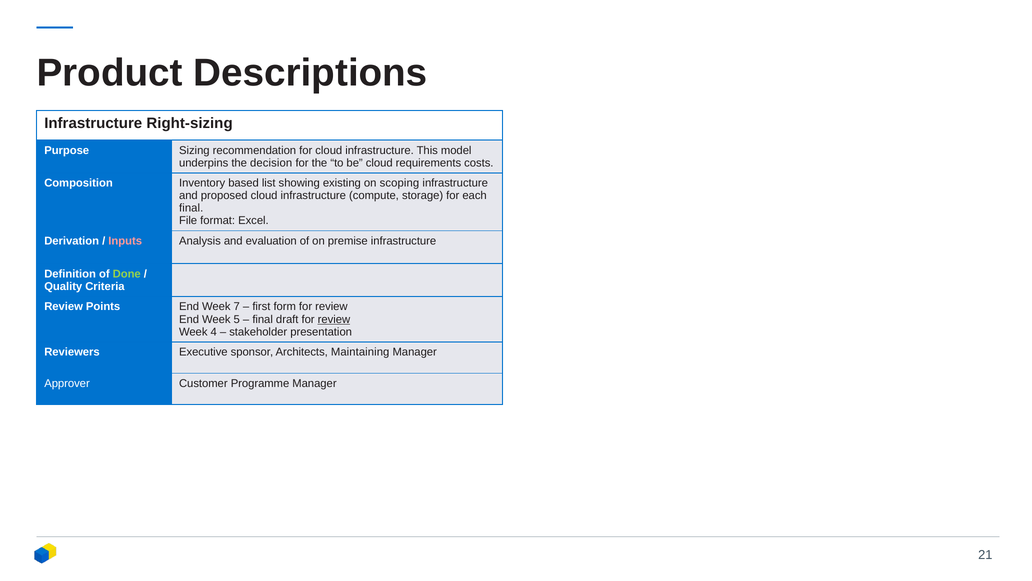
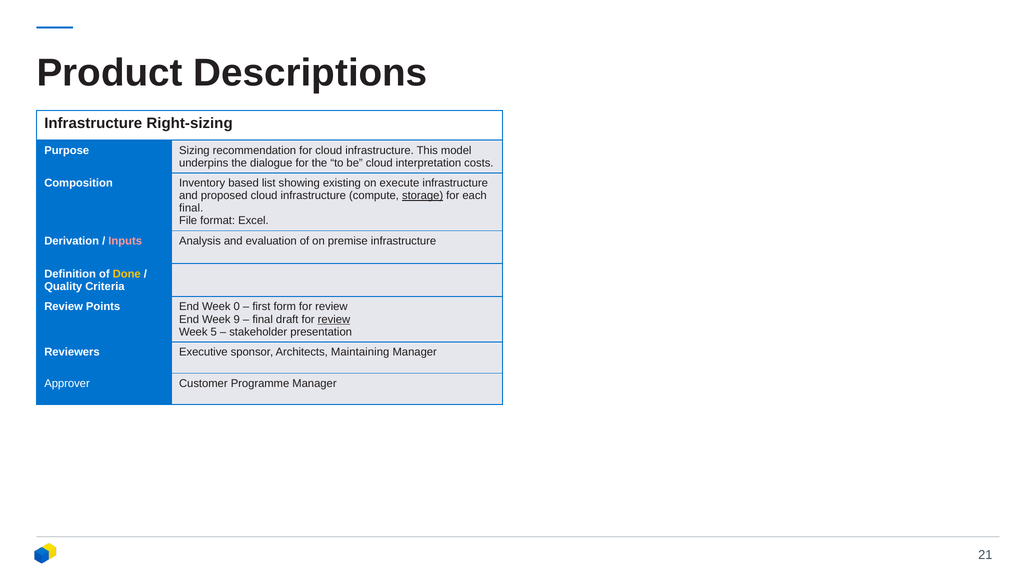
decision: decision -> dialogue (271, 163)
requirements: requirements -> interpretation (428, 163)
scoping: scoping -> execute (399, 183)
storage underline: none -> present (423, 196)
Done colour: light green -> yellow (127, 274)
7: 7 -> 0 (237, 306)
5: 5 -> 9 (237, 319)
4: 4 -> 5 (214, 332)
